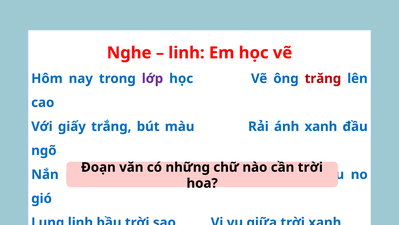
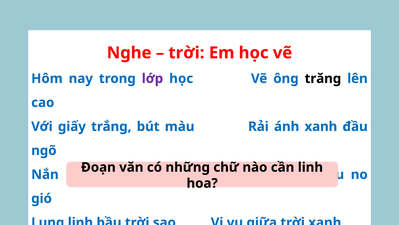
linh: linh -> trời (186, 53)
trăng colour: red -> black (323, 78)
cần trời: trời -> linh (310, 167)
